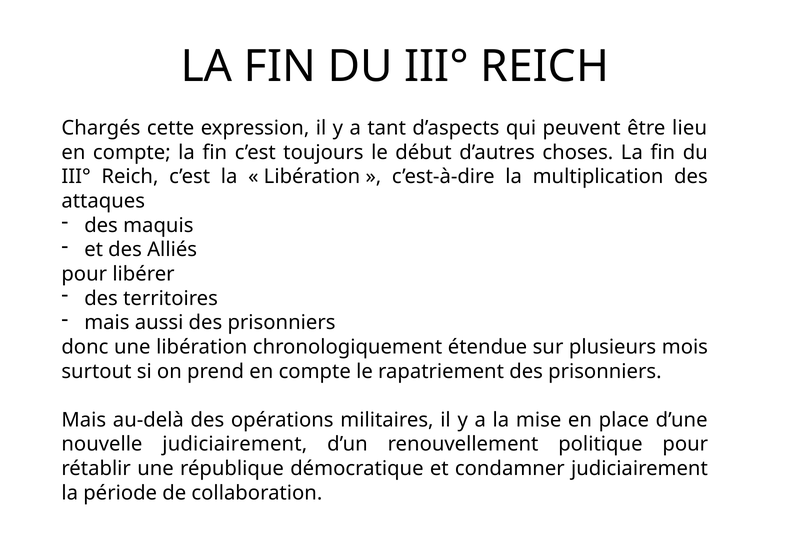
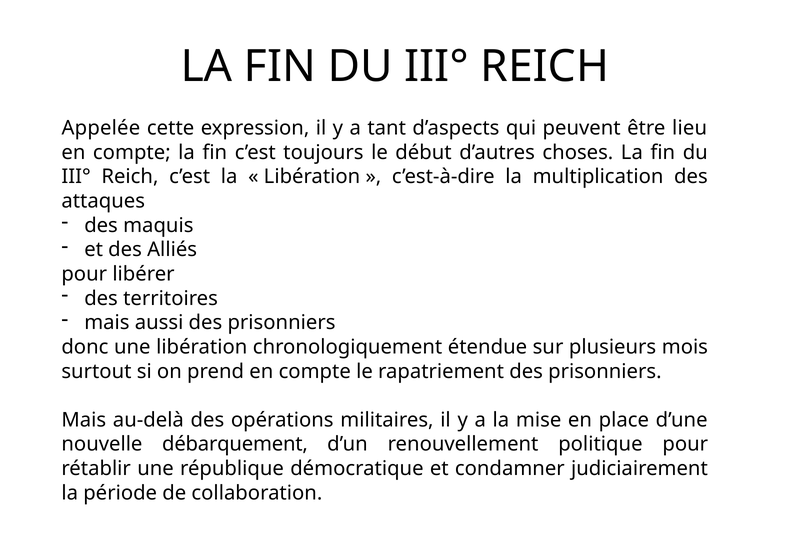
Chargés: Chargés -> Appelée (101, 128)
nouvelle judiciairement: judiciairement -> débarquement (235, 444)
